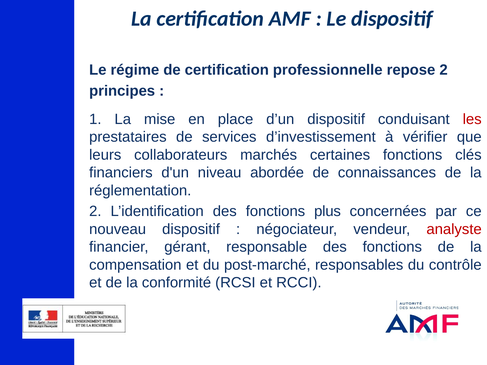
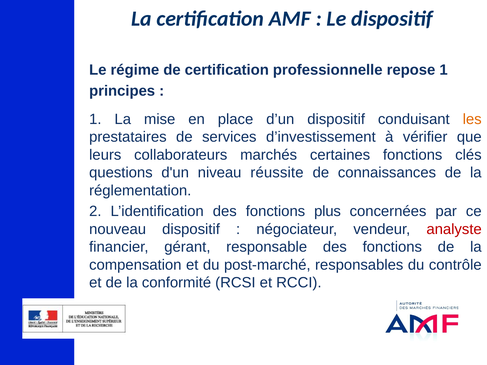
repose 2: 2 -> 1 (444, 70)
les colour: red -> orange (472, 119)
financiers: financiers -> questions (121, 173)
abordée: abordée -> réussite (277, 173)
